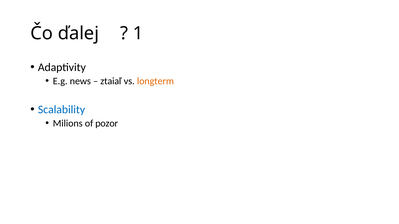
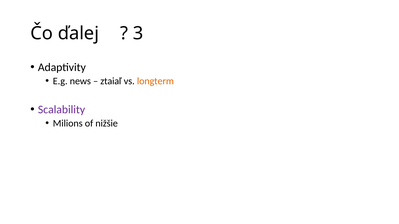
1: 1 -> 3 (138, 34)
Scalability colour: blue -> purple (61, 110)
pozor: pozor -> nižšie (107, 124)
